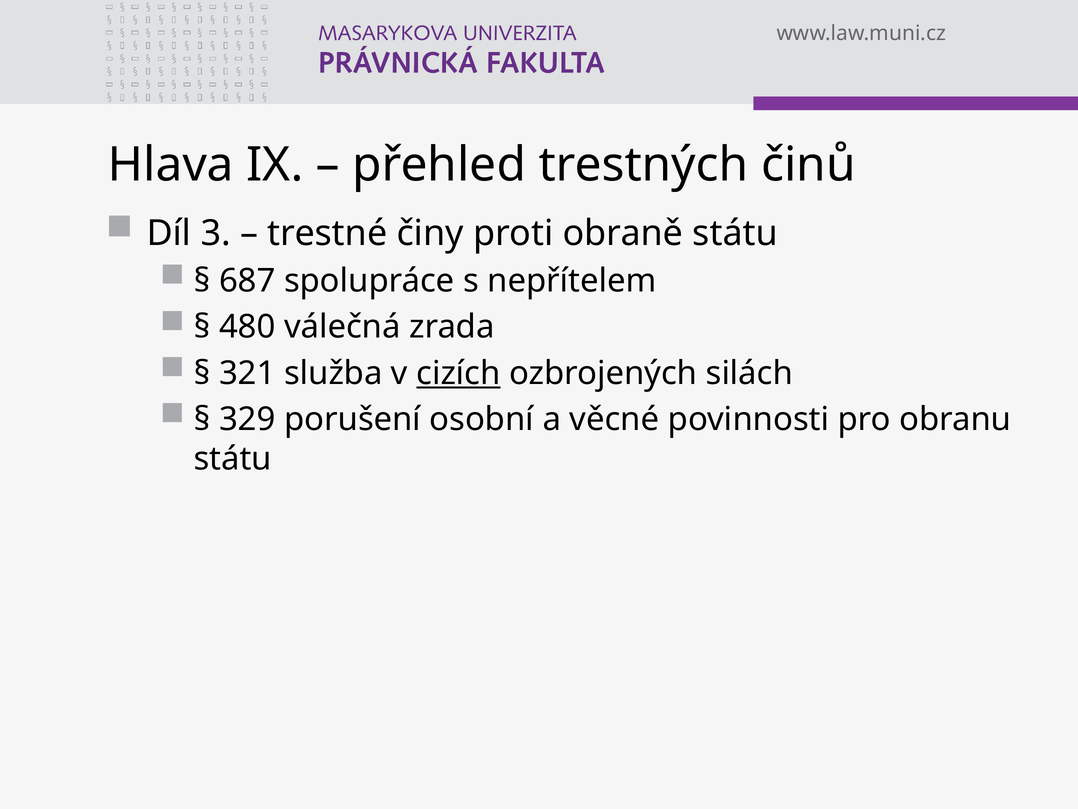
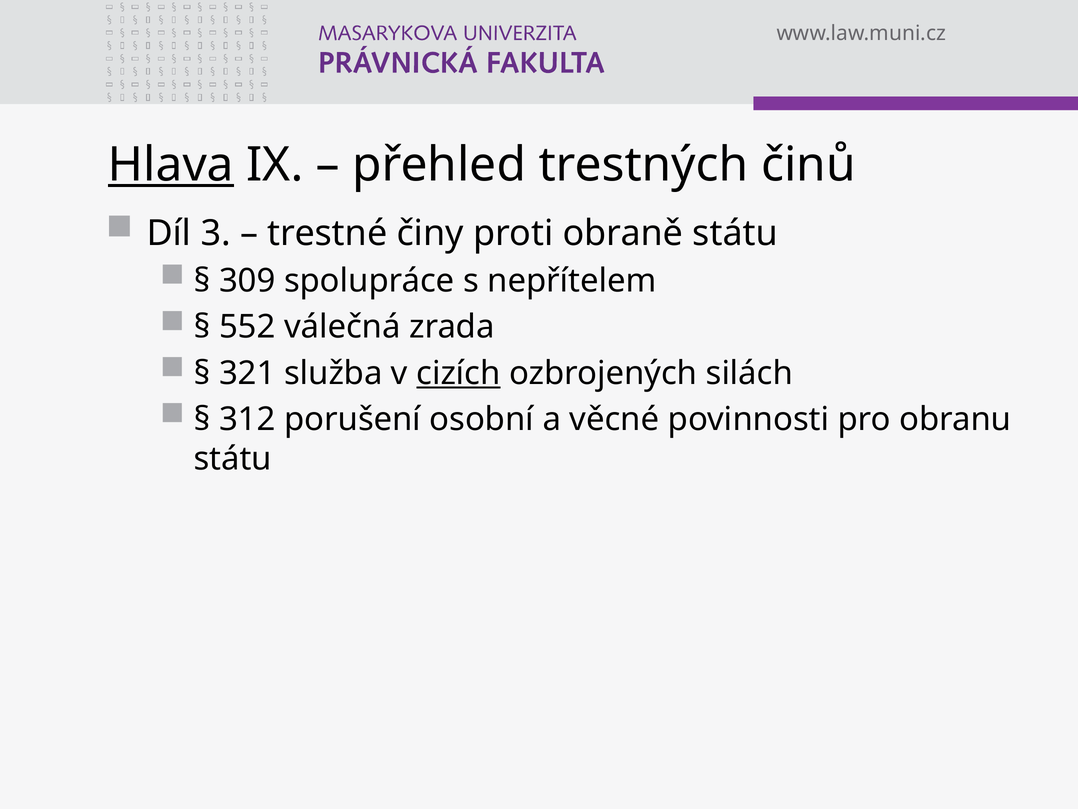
Hlava underline: none -> present (171, 165)
687: 687 -> 309 (247, 281)
480: 480 -> 552 (247, 327)
329: 329 -> 312 (247, 419)
